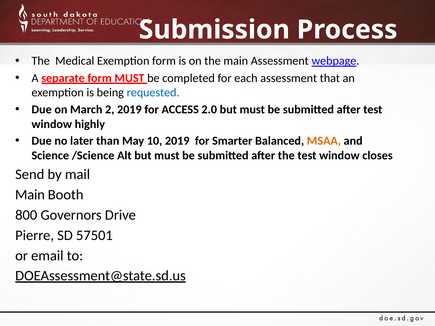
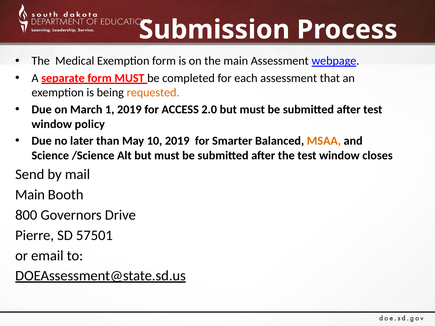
requested colour: blue -> orange (153, 93)
2: 2 -> 1 (110, 110)
highly: highly -> policy (90, 124)
